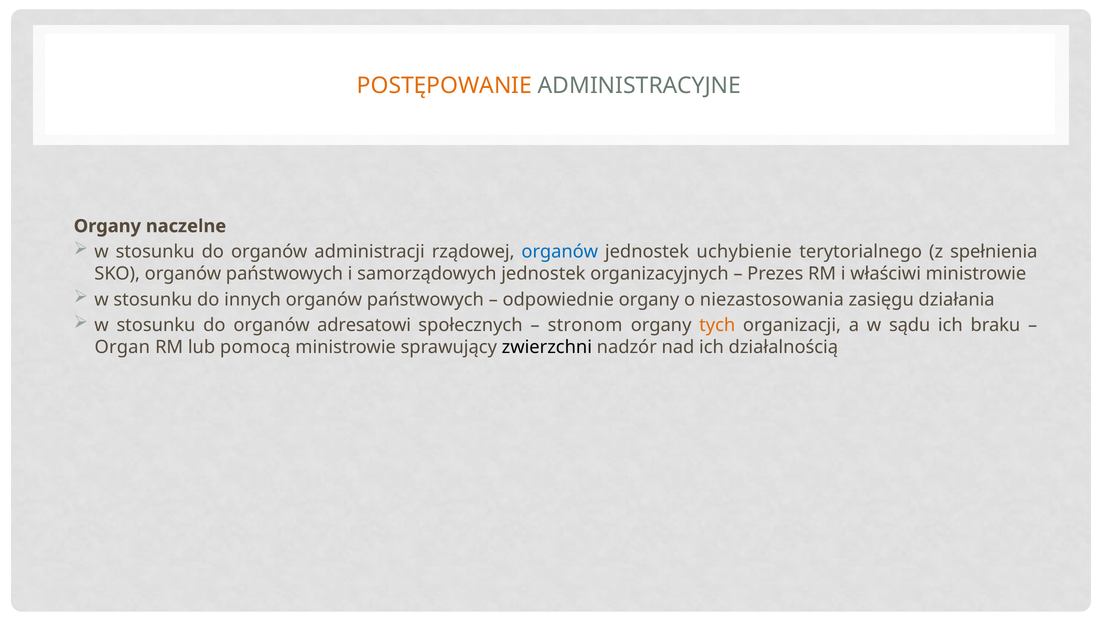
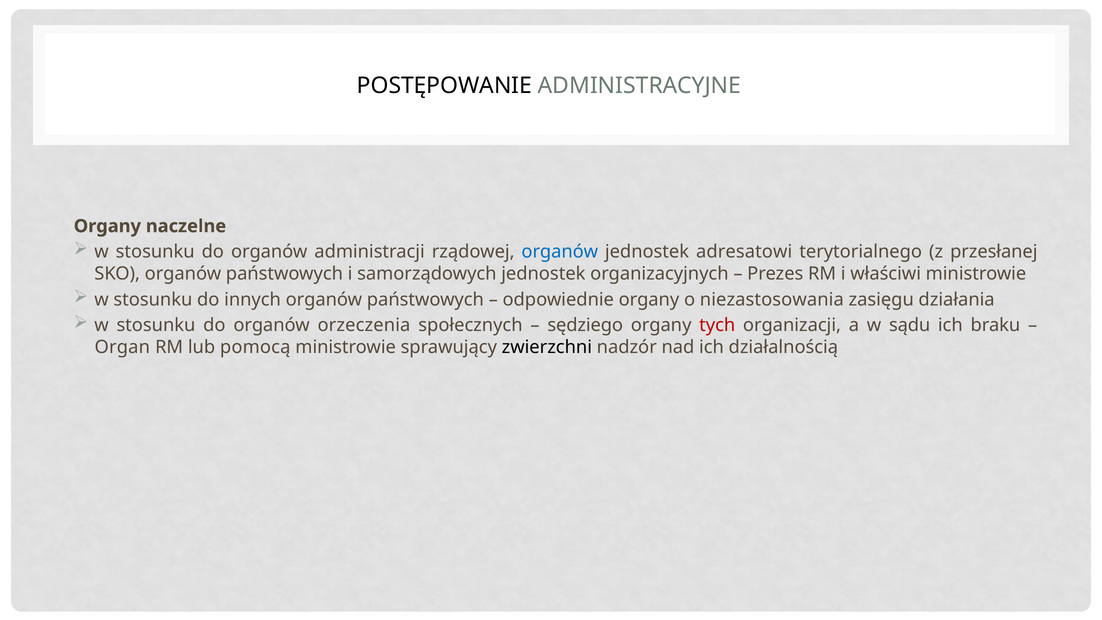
POSTĘPOWANIE colour: orange -> black (444, 85)
uchybienie: uchybienie -> adresatowi (744, 252)
spełnienia: spełnienia -> przesłanej (994, 252)
adresatowi: adresatowi -> orzeczenia (364, 325)
stronom: stronom -> sędziego (585, 325)
tych colour: orange -> red (717, 325)
